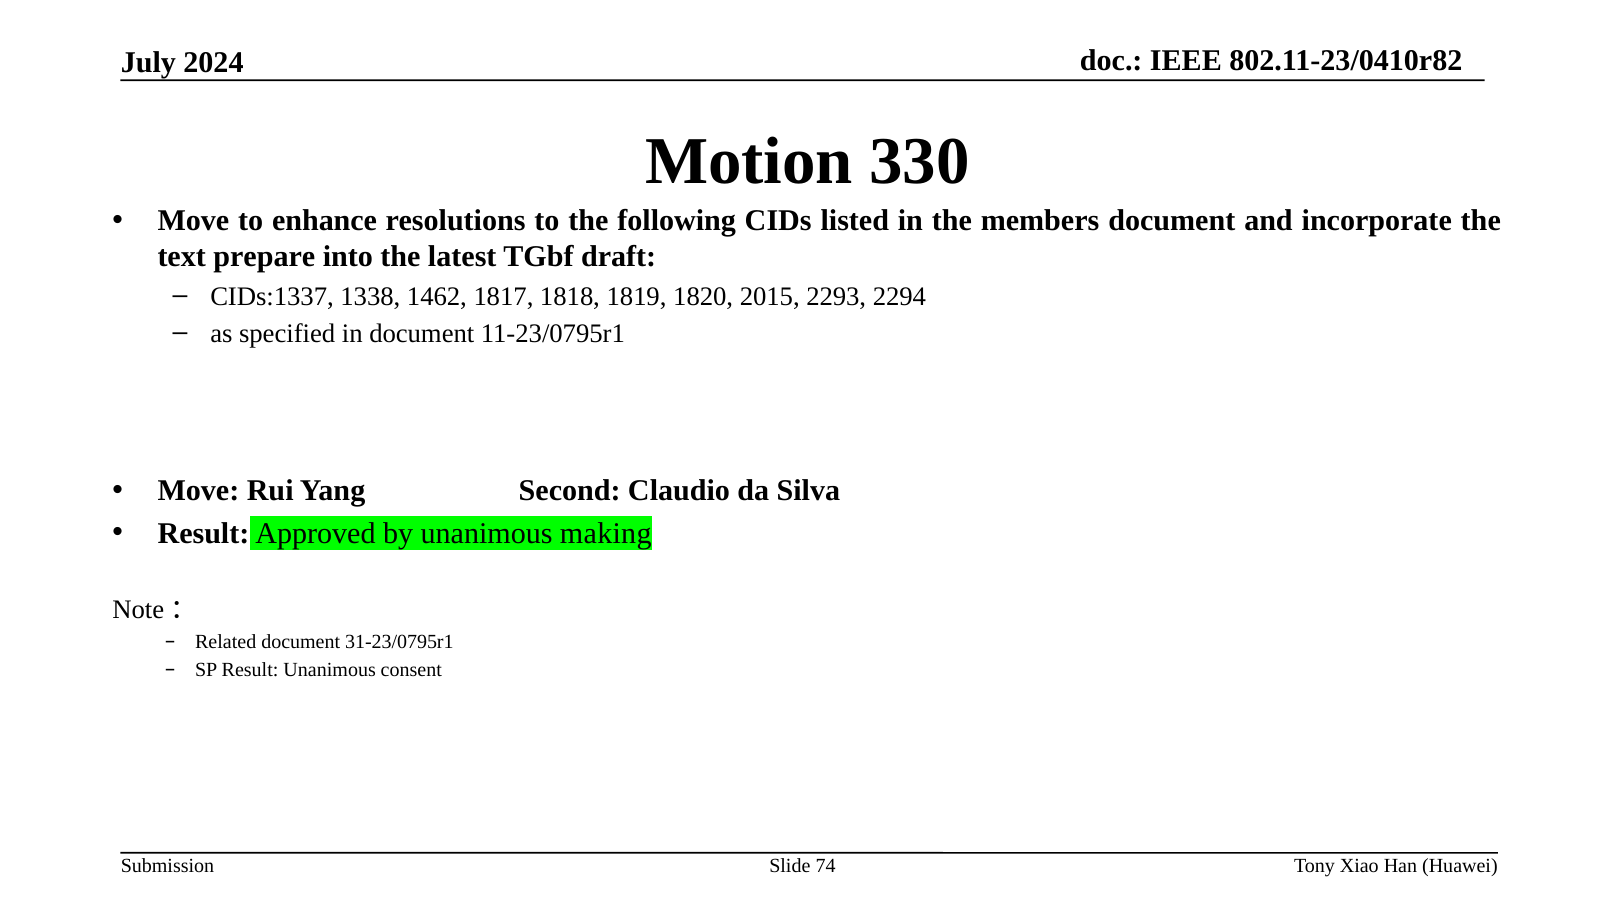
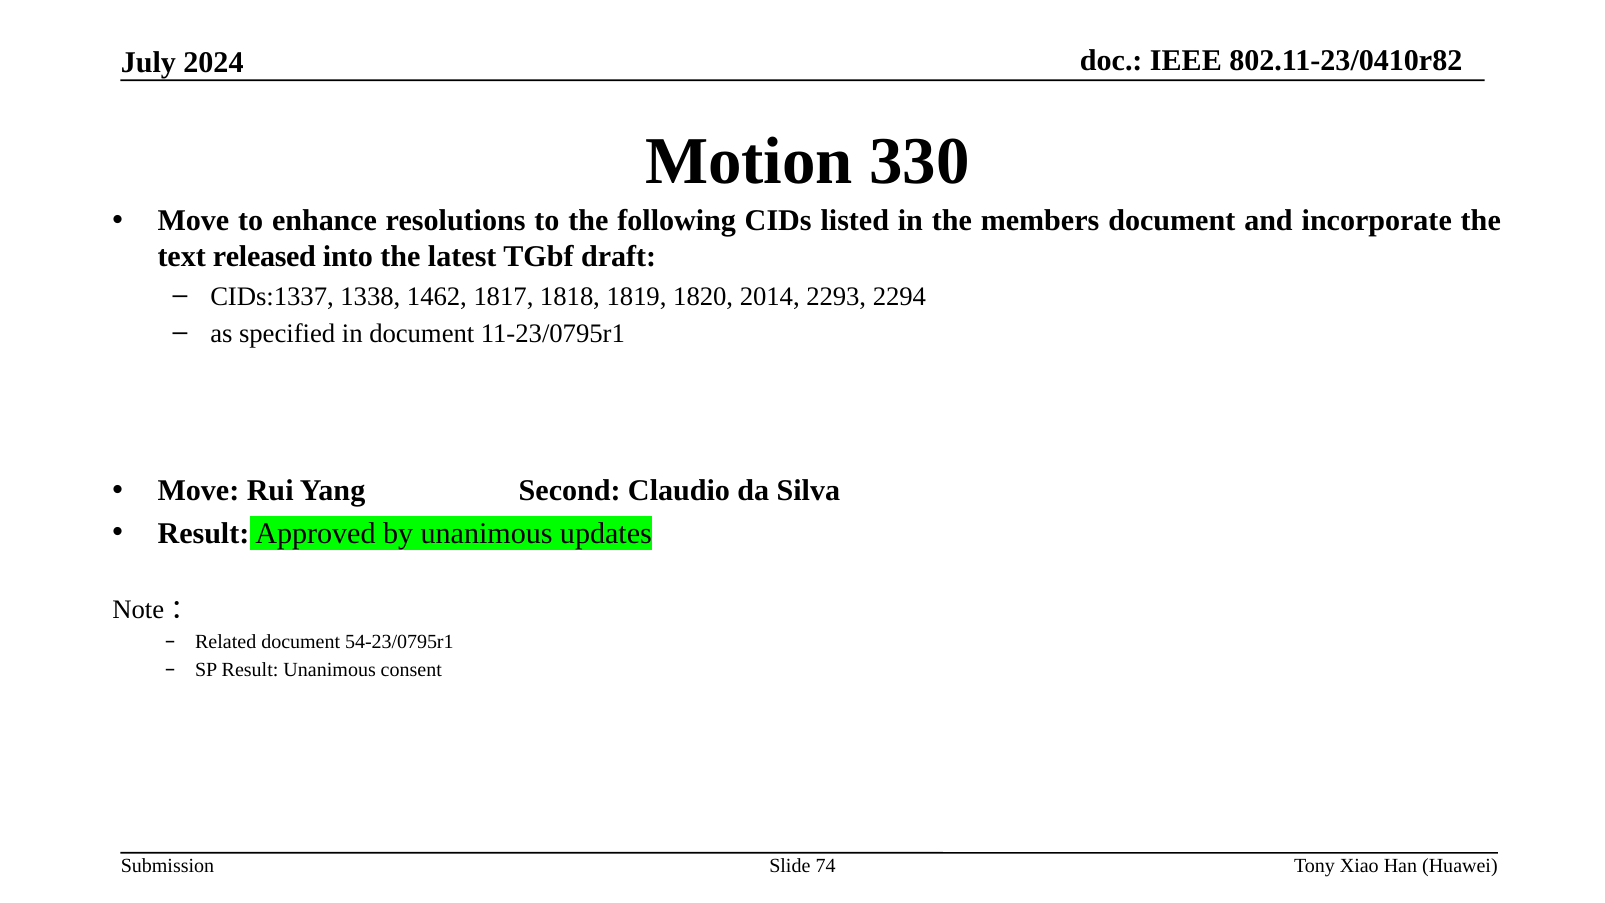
prepare: prepare -> released (264, 257)
2015: 2015 -> 2014 (770, 296)
making: making -> updates (606, 533)
31-23/0795r1: 31-23/0795r1 -> 54-23/0795r1 (399, 641)
